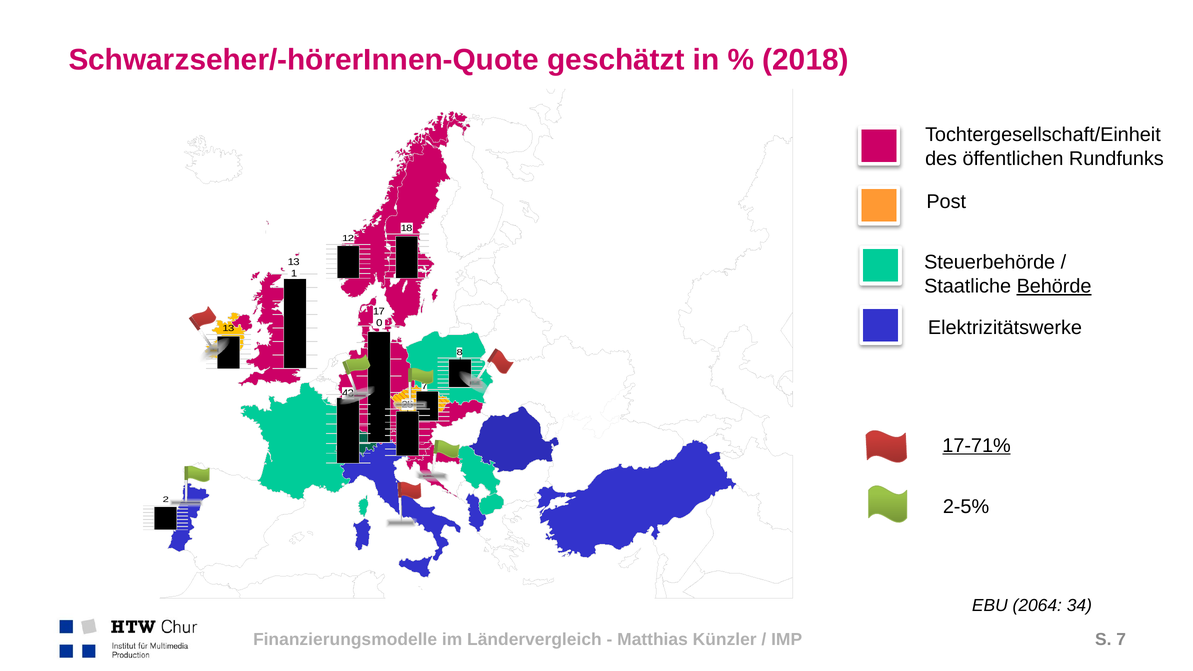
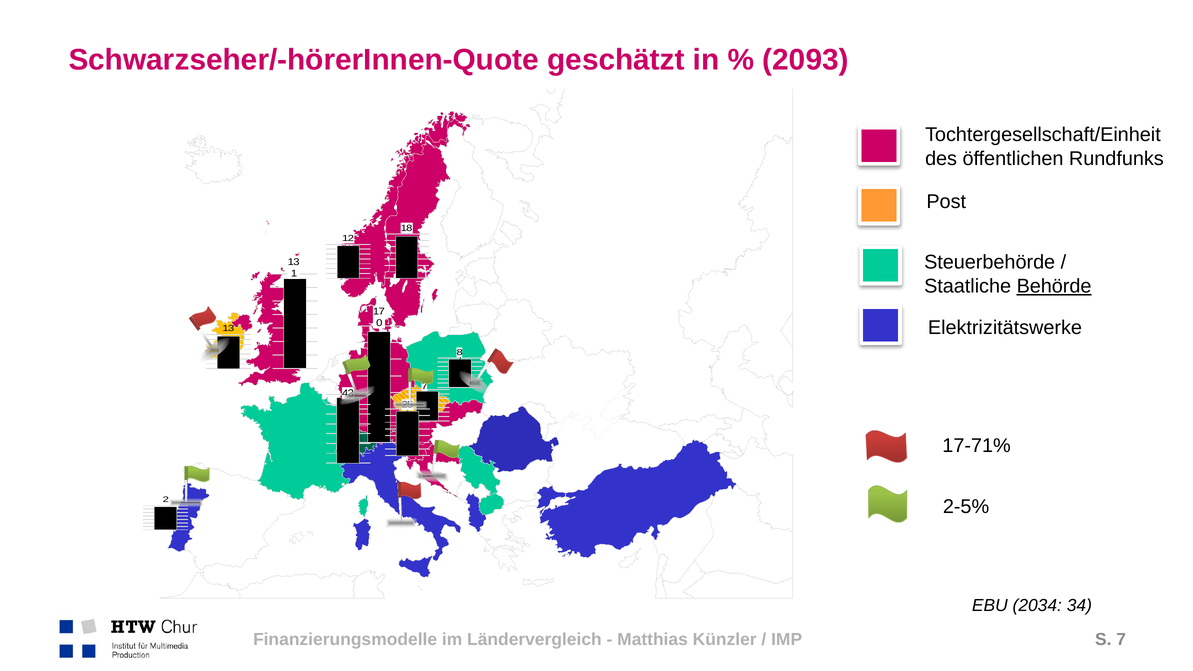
2018: 2018 -> 2093 (806, 60)
17-71% underline: present -> none (977, 446)
2064: 2064 -> 2034 (1037, 606)
